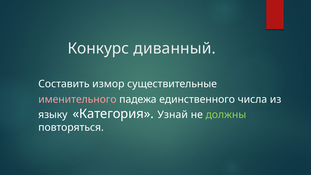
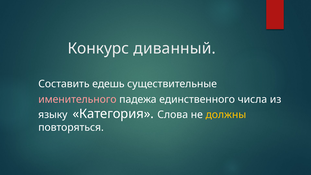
измор: измор -> едешь (108, 84)
Узнай: Узнай -> Слова (173, 115)
должны colour: light green -> yellow (226, 115)
